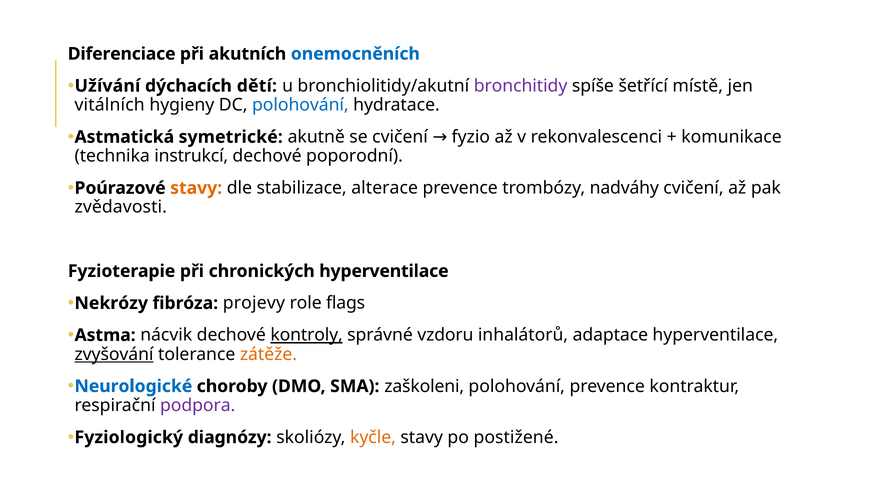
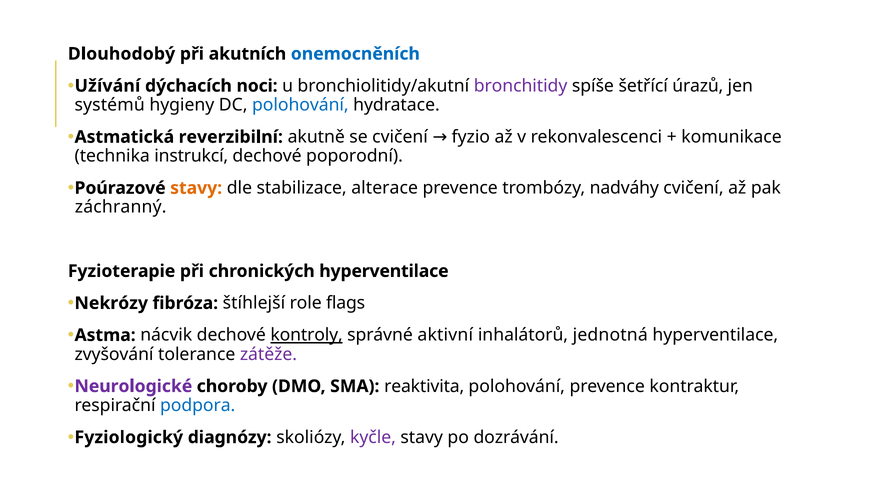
Diferenciace: Diferenciace -> Dlouhodobý (122, 54)
dětí: dětí -> noci (257, 86)
místě: místě -> úrazů (698, 86)
vitálních: vitálních -> systémů (110, 105)
symetrické: symetrické -> reverzibilní (231, 137)
zvědavosti: zvědavosti -> záchranný (121, 207)
projevy: projevy -> štíhlejší (254, 303)
vzdoru: vzdoru -> aktivní (445, 335)
adaptace: adaptace -> jednotná (610, 335)
zvyšování underline: present -> none (114, 354)
zátěže colour: orange -> purple (268, 354)
Neurologické colour: blue -> purple (133, 386)
zaškoleni: zaškoleni -> reaktivita (424, 386)
podpora colour: purple -> blue (198, 405)
kyčle colour: orange -> purple (373, 437)
postižené: postižené -> dozrávání (516, 437)
